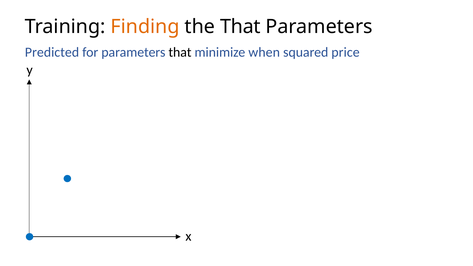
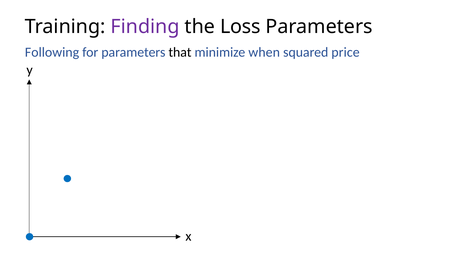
Finding colour: orange -> purple (145, 27)
the That: That -> Loss (240, 27)
Predicted: Predicted -> Following (52, 52)
